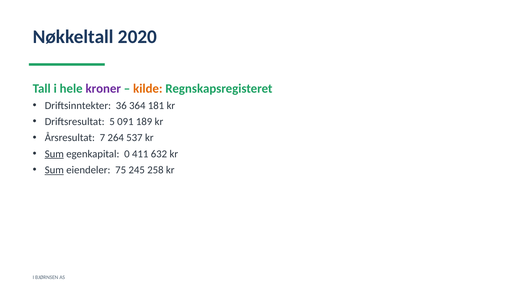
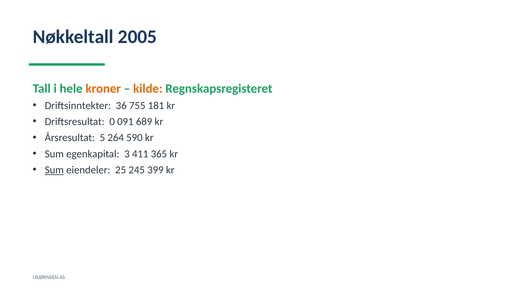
2020: 2020 -> 2005 (137, 37)
kroner colour: purple -> orange (103, 88)
364: 364 -> 755 (137, 106)
5: 5 -> 0 (112, 122)
189: 189 -> 689 (144, 122)
7: 7 -> 5 (102, 138)
537: 537 -> 590 (134, 138)
Sum underline: present -> none (54, 154)
0: 0 -> 3 (127, 154)
632: 632 -> 365 (159, 154)
75: 75 -> 25 (121, 170)
258: 258 -> 399 (155, 170)
